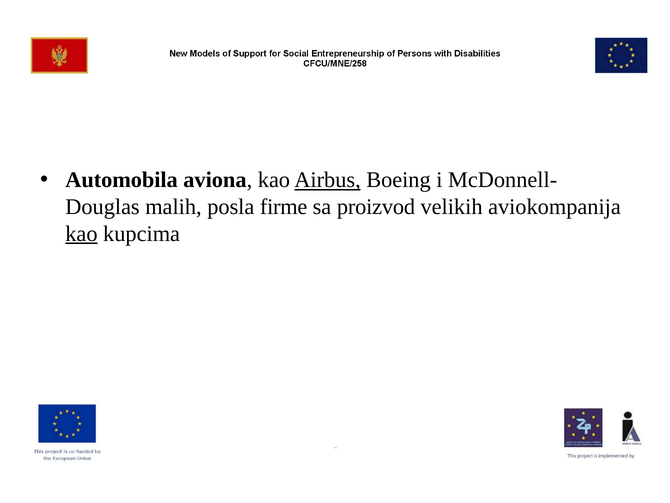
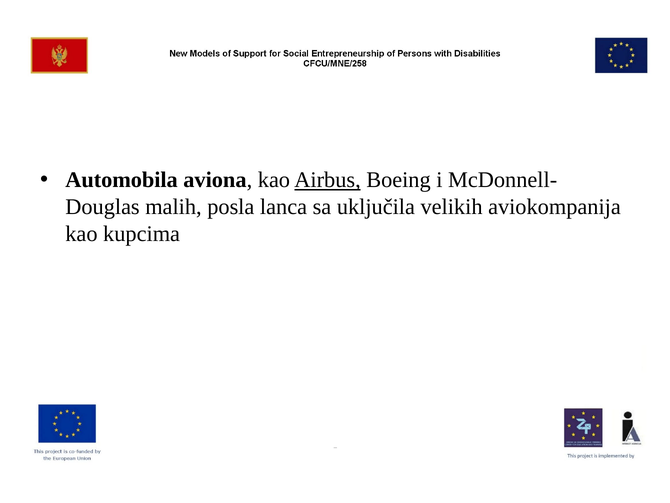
firme: firme -> lanca (284, 207)
proizvod: proizvod -> uključila (376, 207)
kao underline: present -> none (81, 233)
